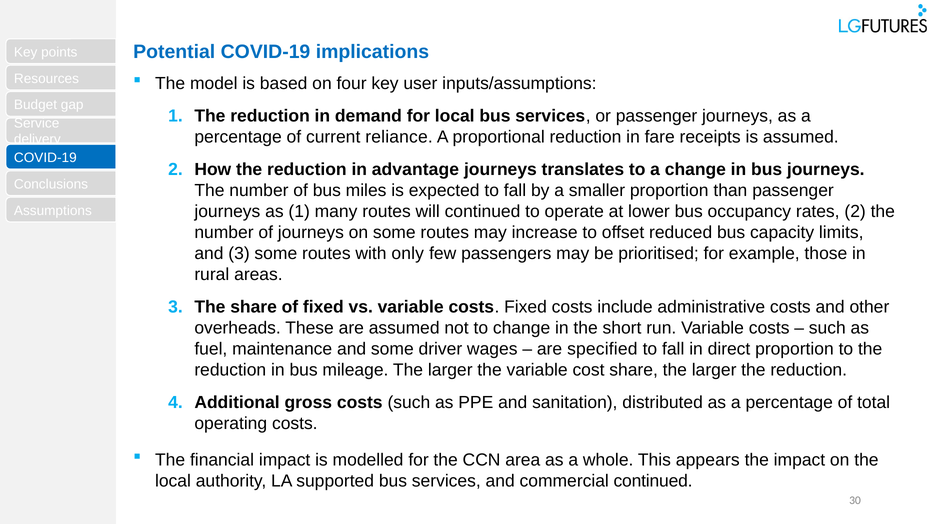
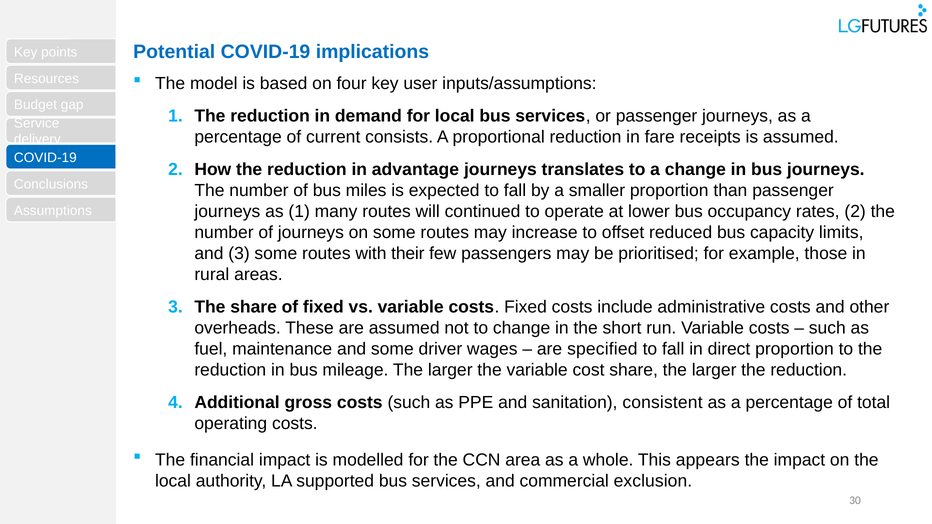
reliance: reliance -> consists (399, 137)
only: only -> their (408, 254)
distributed: distributed -> consistent (662, 403)
commercial continued: continued -> exclusion (653, 481)
